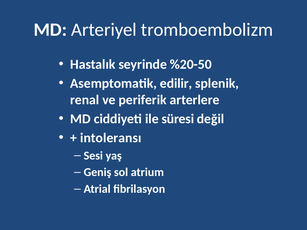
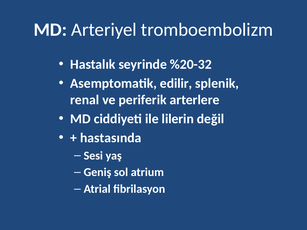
%20-50: %20-50 -> %20-32 (191, 64)
süresi: süresi -> lilerin (178, 119)
intoleransı: intoleransı -> hastasında (111, 138)
